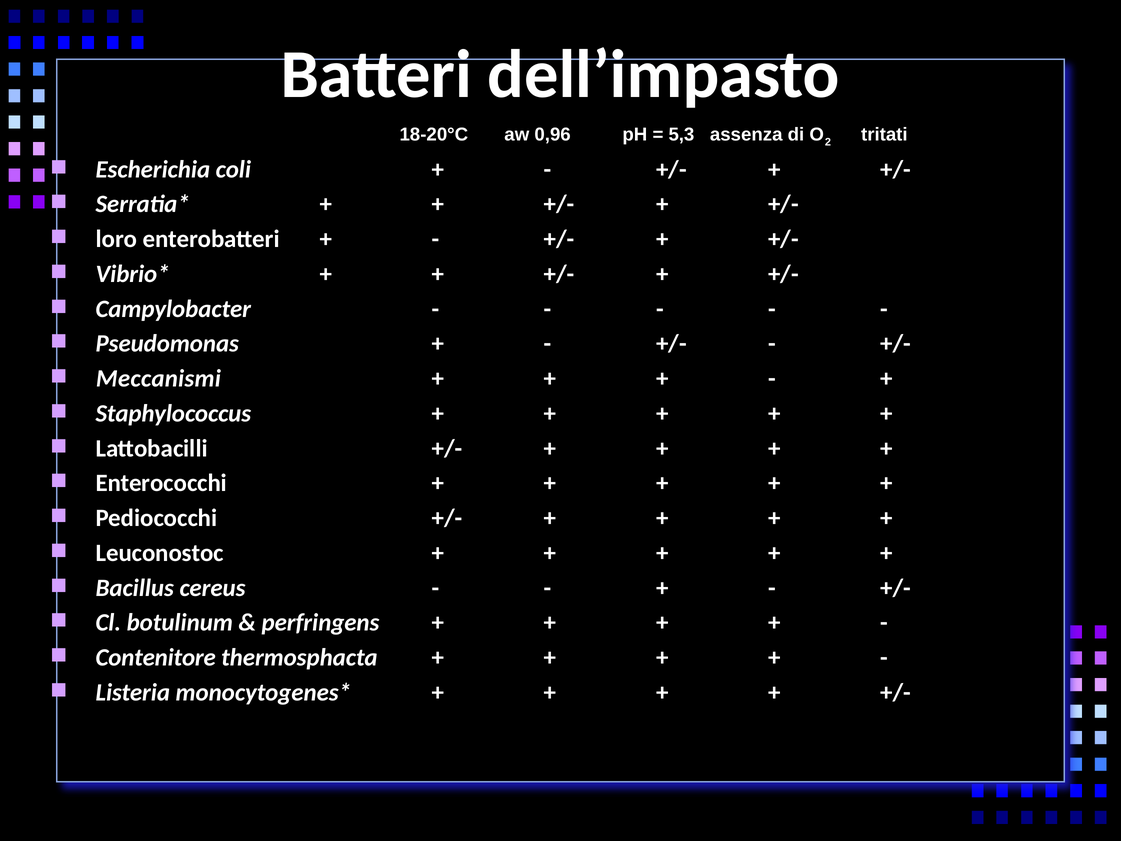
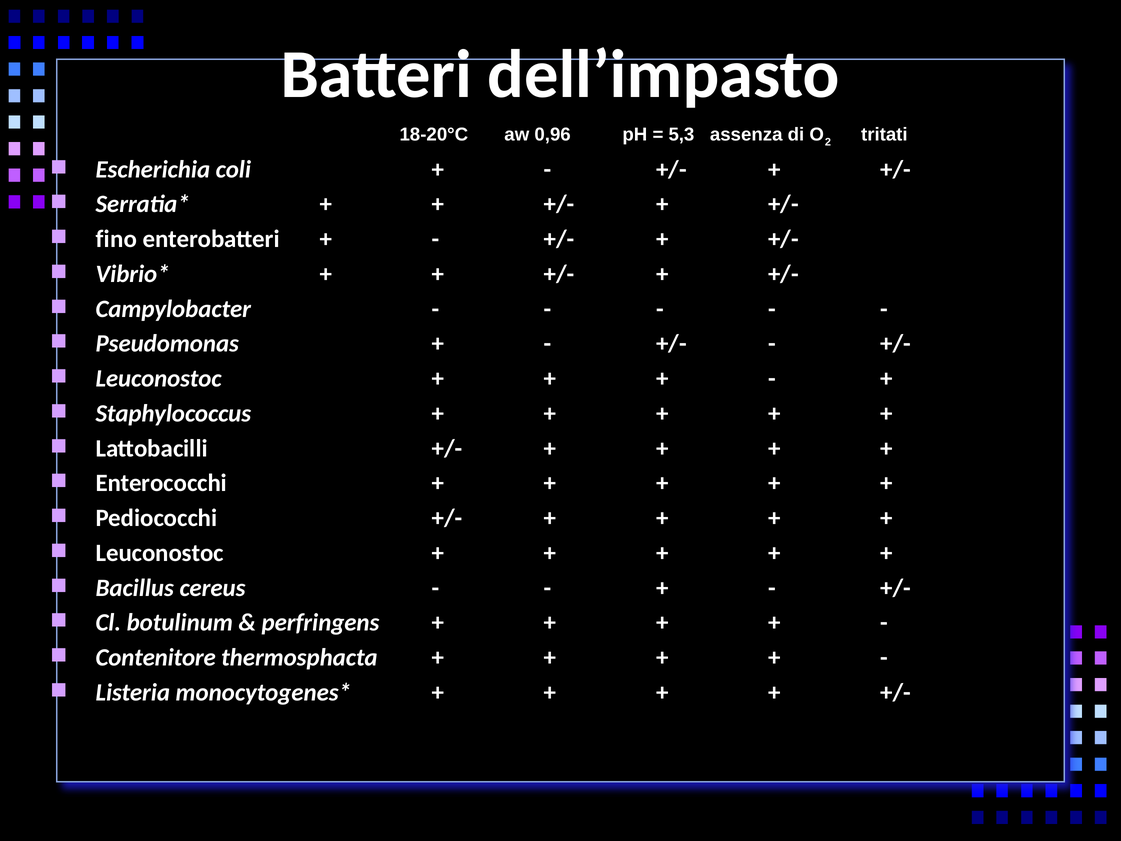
loro: loro -> fino (116, 239)
Meccanismi: Meccanismi -> Leuconostoc (159, 379)
